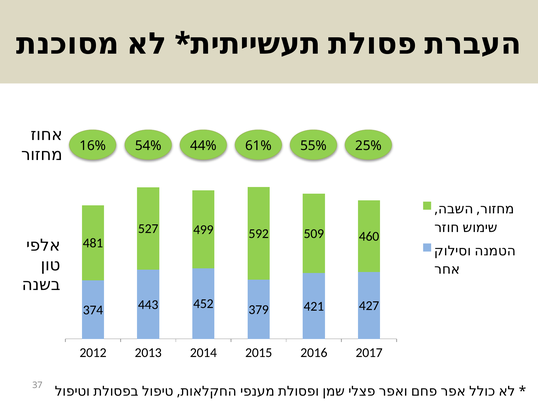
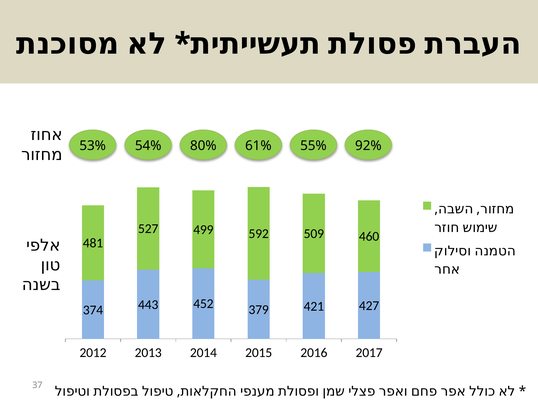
16%: 16% -> 53% (93, 145)
44%: 44% -> 80% (203, 145)
25%: 25% -> 92% (368, 145)
